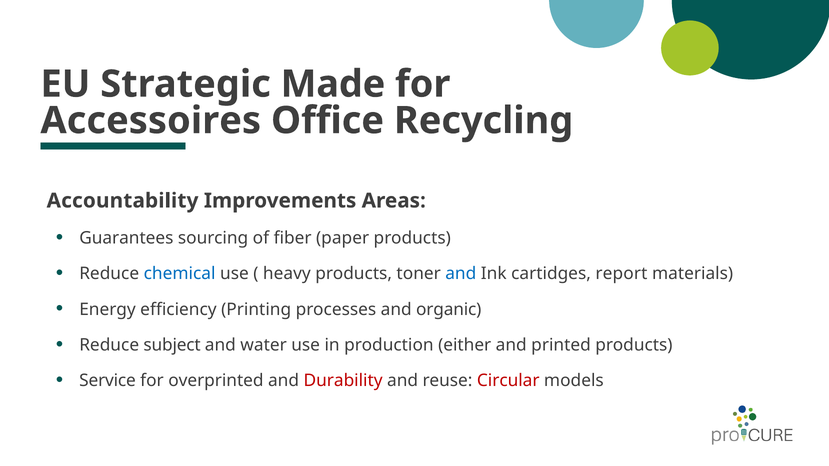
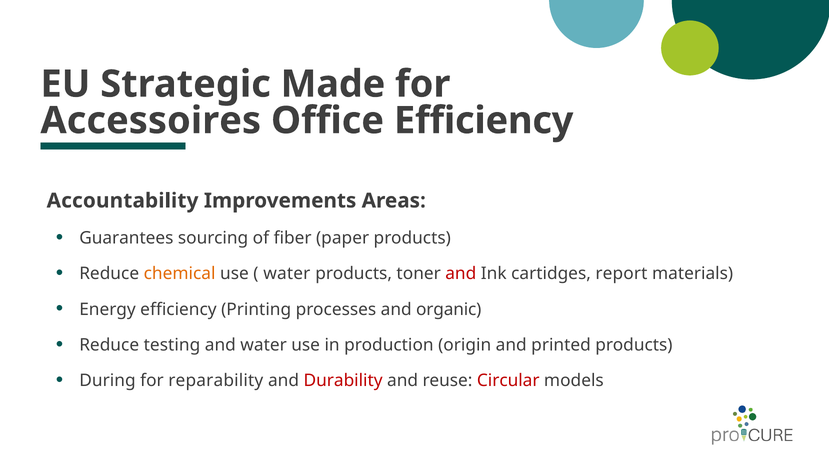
Office Recycling: Recycling -> Efficiency (484, 121)
chemical colour: blue -> orange (180, 274)
heavy: heavy -> water (287, 274)
and colour: blue -> red (461, 274)
subject: subject -> testing (172, 345)
either: either -> origin (465, 345)
Service: Service -> During (107, 381)
overprinted: overprinted -> reparability (216, 381)
